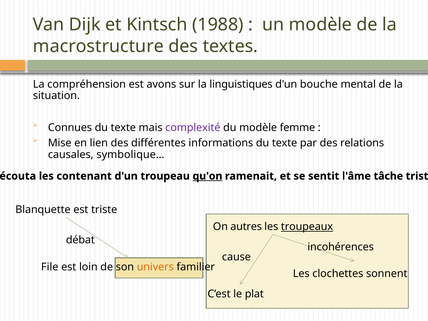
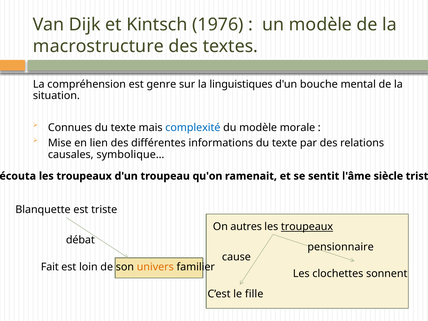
1988: 1988 -> 1976 (218, 25)
avons: avons -> genre (161, 84)
complexité colour: purple -> blue (193, 128)
femme: femme -> morale (297, 128)
contenant: contenant -> troupeaux (84, 176)
qu'on underline: present -> none (207, 176)
tâche: tâche -> siècle (388, 176)
incohérences: incohérences -> pensionnaire (341, 247)
File: File -> Fait (50, 267)
plat: plat -> fille (254, 294)
